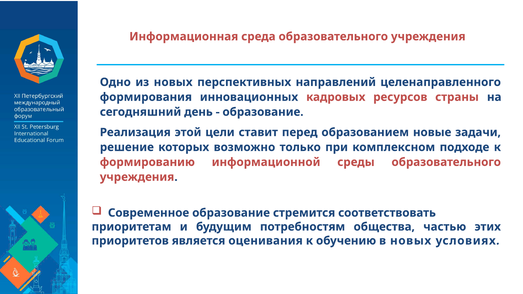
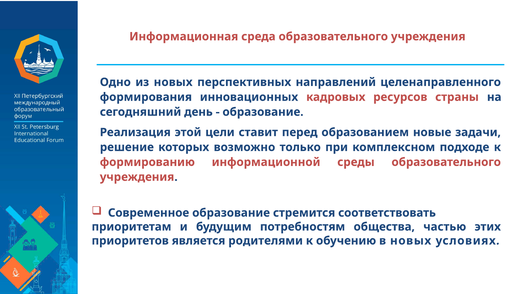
оценивания: оценивания -> родителями (266, 241)
